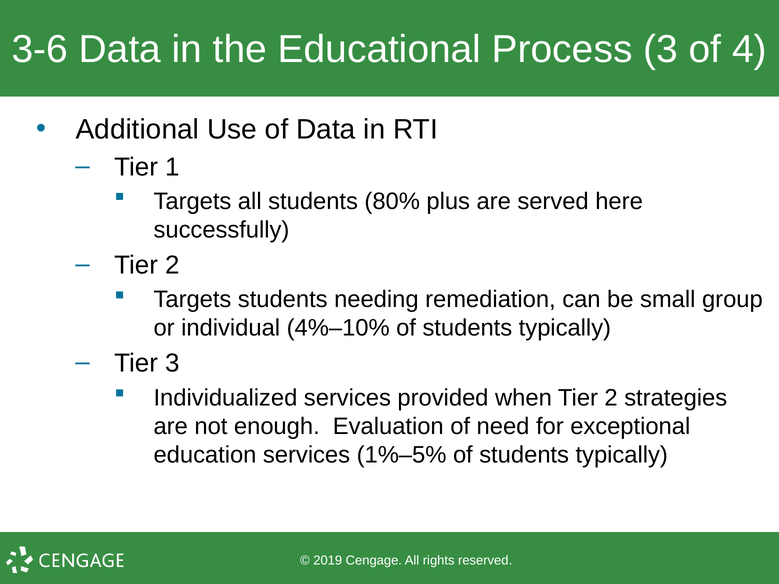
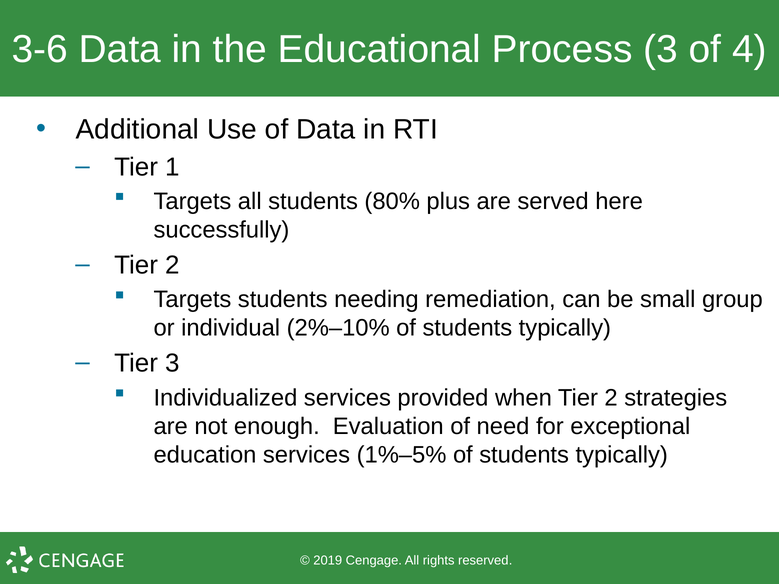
4%–10%: 4%–10% -> 2%–10% (338, 328)
